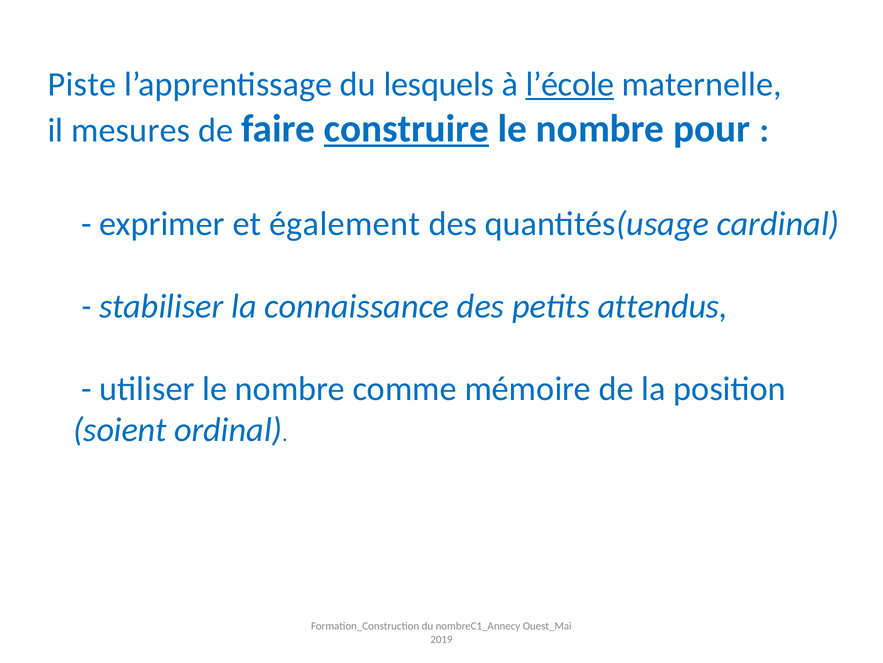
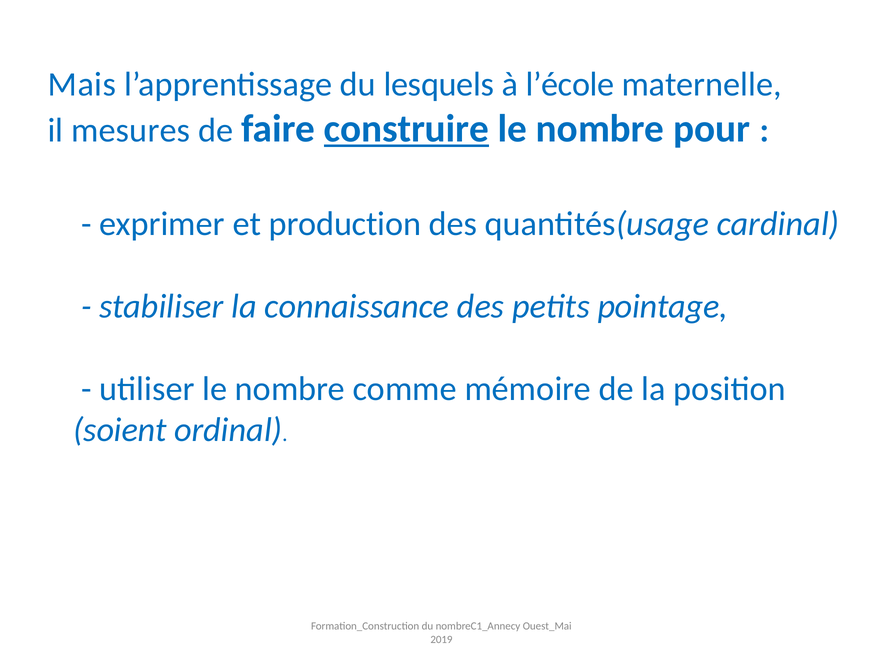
Piste: Piste -> Mais (82, 84)
l’école underline: present -> none (570, 84)
également: également -> production (345, 224)
attendus: attendus -> pointage (663, 306)
